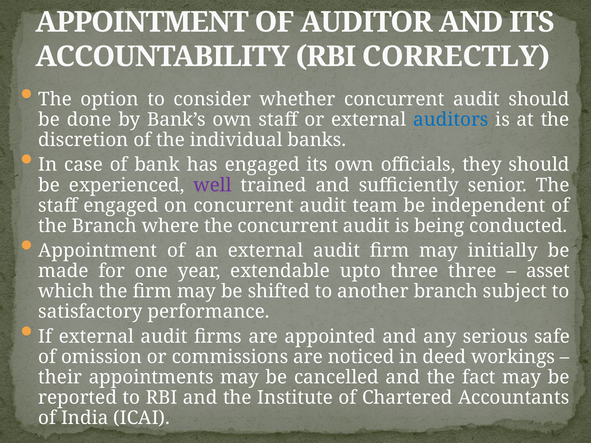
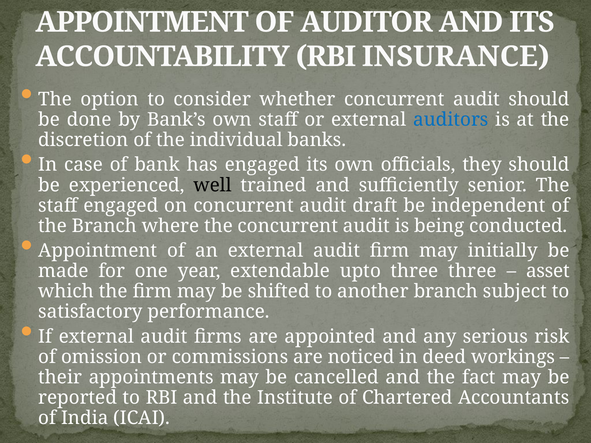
CORRECTLY: CORRECTLY -> INSURANCE (456, 57)
well colour: purple -> black (213, 185)
team: team -> draft (375, 206)
safe: safe -> risk (552, 337)
